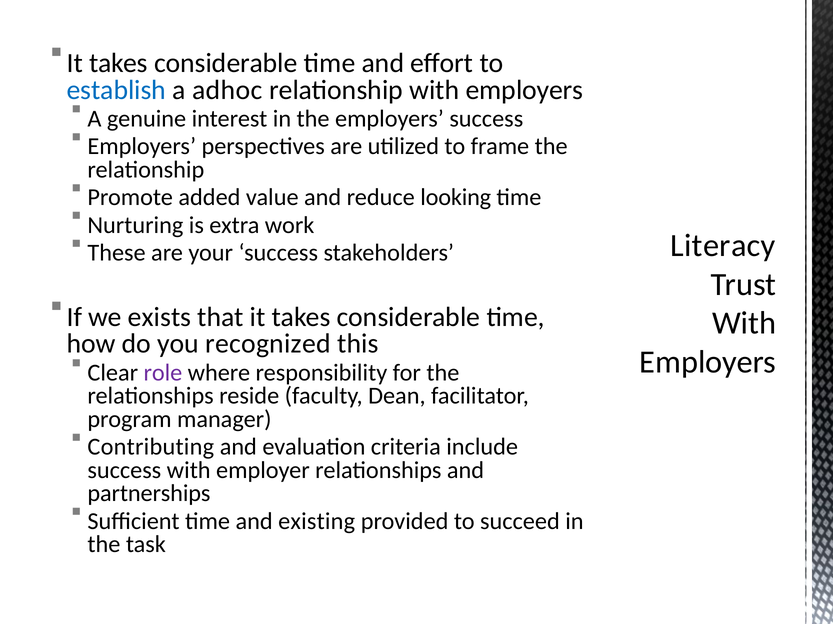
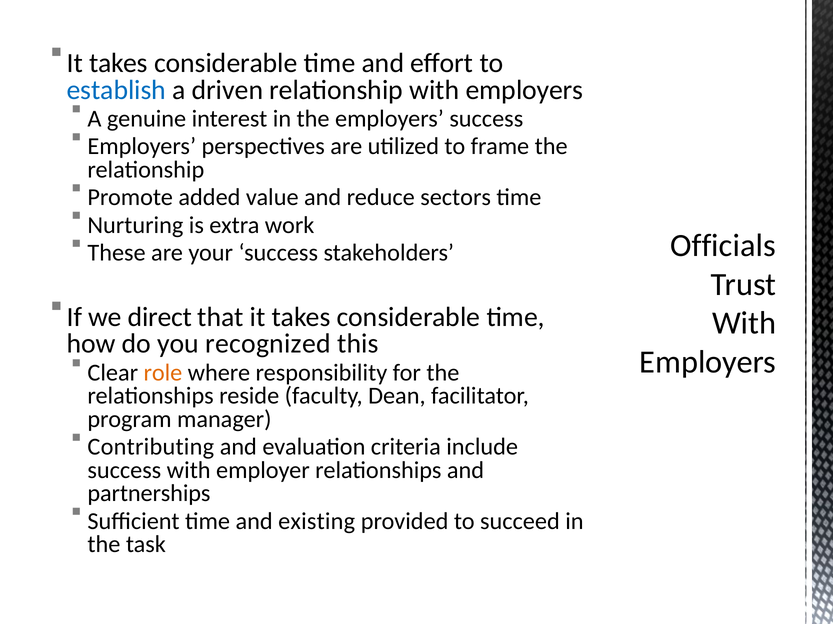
adhoc: adhoc -> driven (227, 90)
looking: looking -> sectors (456, 198)
Literacy: Literacy -> Officials (723, 246)
exists: exists -> direct (160, 317)
role colour: purple -> orange (163, 373)
